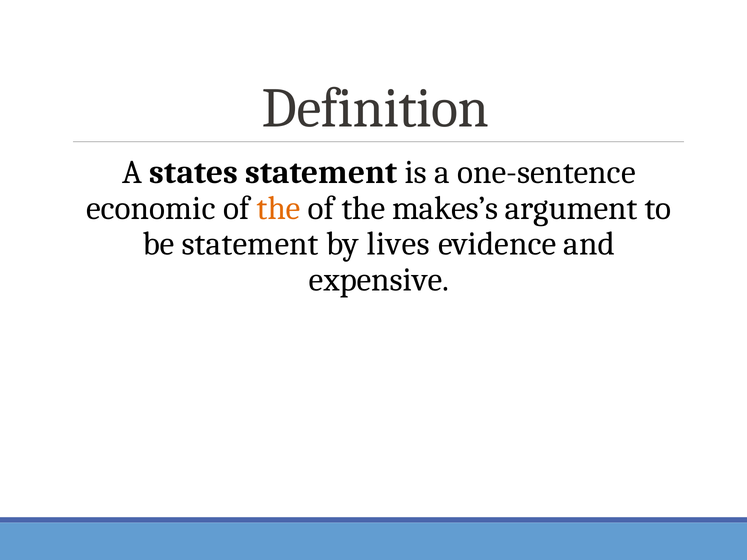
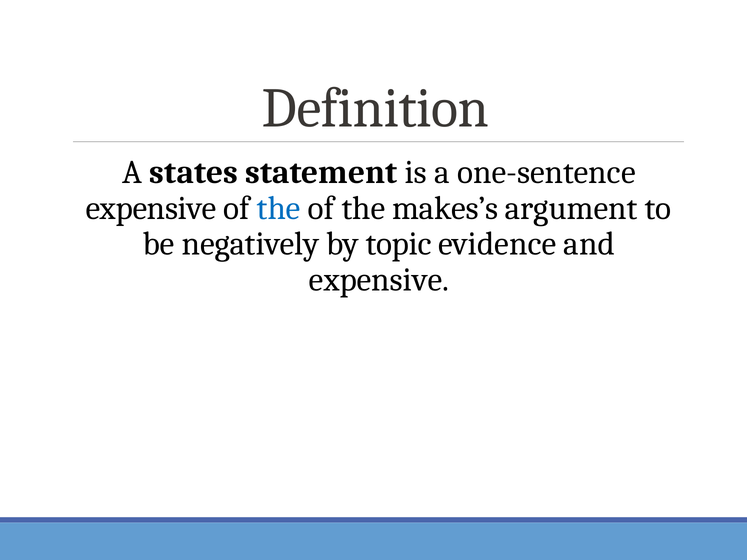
economic: economic -> expensive (151, 208)
the colour: orange -> blue (279, 208)
be statement: statement -> negatively (250, 244)
lives: lives -> topic (399, 244)
